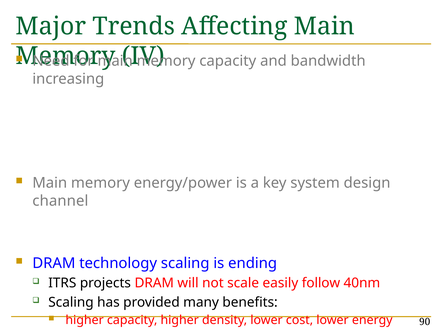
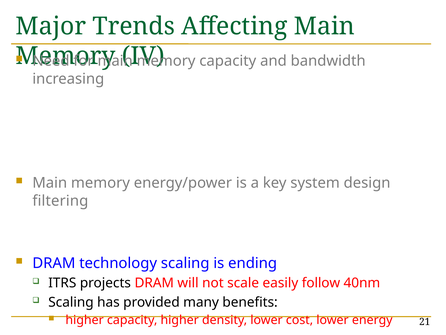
channel: channel -> filtering (60, 201)
90: 90 -> 21 (425, 321)
